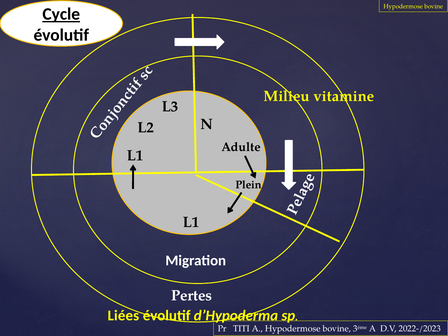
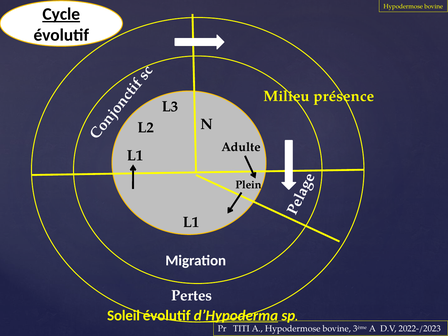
vitamine: vitamine -> présence (344, 96)
Liées: Liées -> Soleil (124, 316)
d’Hypoderma underline: none -> present (236, 316)
